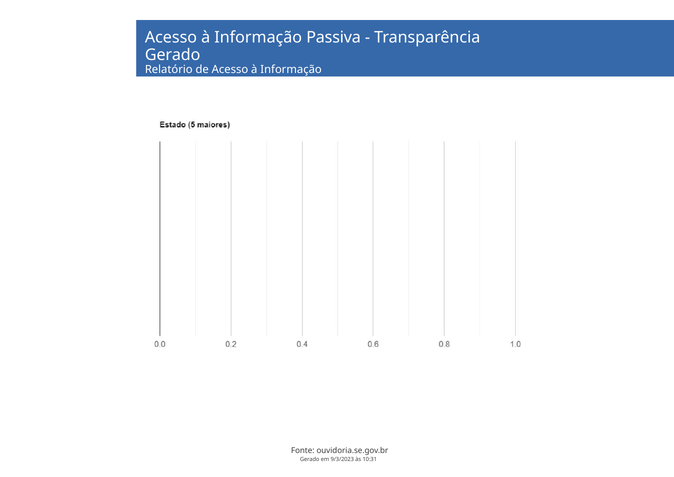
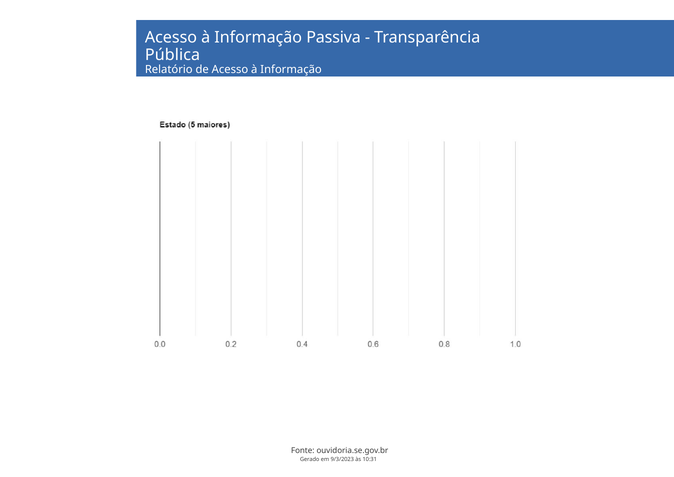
Gerado: Gerado -> Pública (173, 55)
